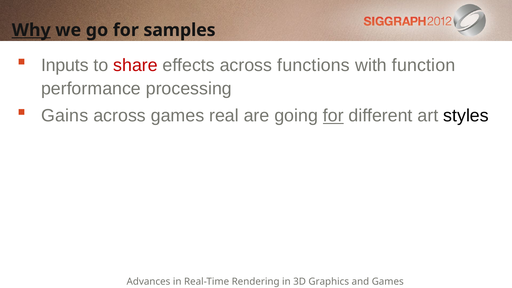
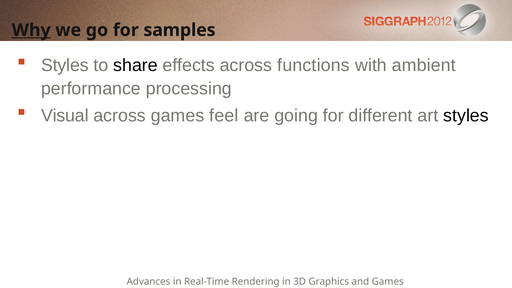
Inputs: Inputs -> Styles (65, 65)
share colour: red -> black (135, 65)
function: function -> ambient (424, 65)
Gains: Gains -> Visual (65, 116)
real: real -> feel (224, 116)
for underline: present -> none (333, 116)
